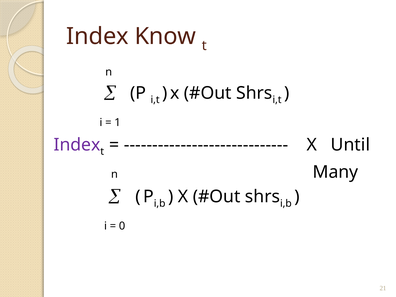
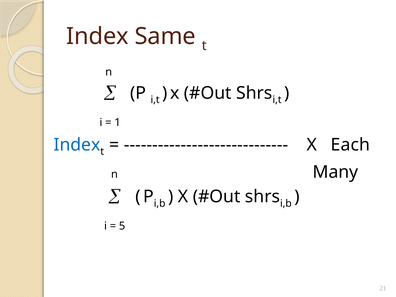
Know: Know -> Same (165, 36)
Index colour: purple -> blue (77, 145)
Until: Until -> Each (350, 145)
0: 0 -> 5 (122, 226)
